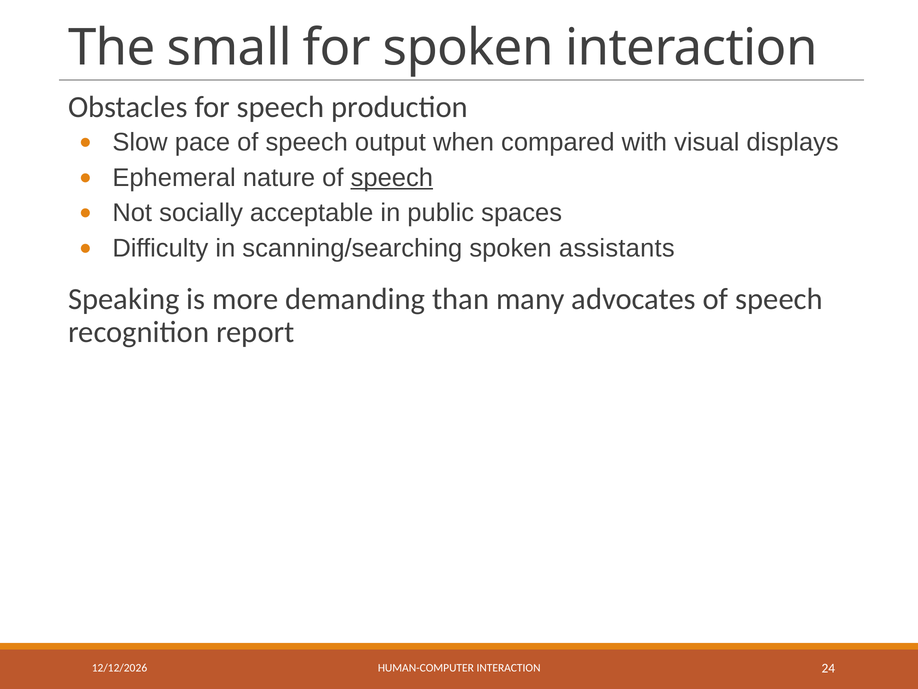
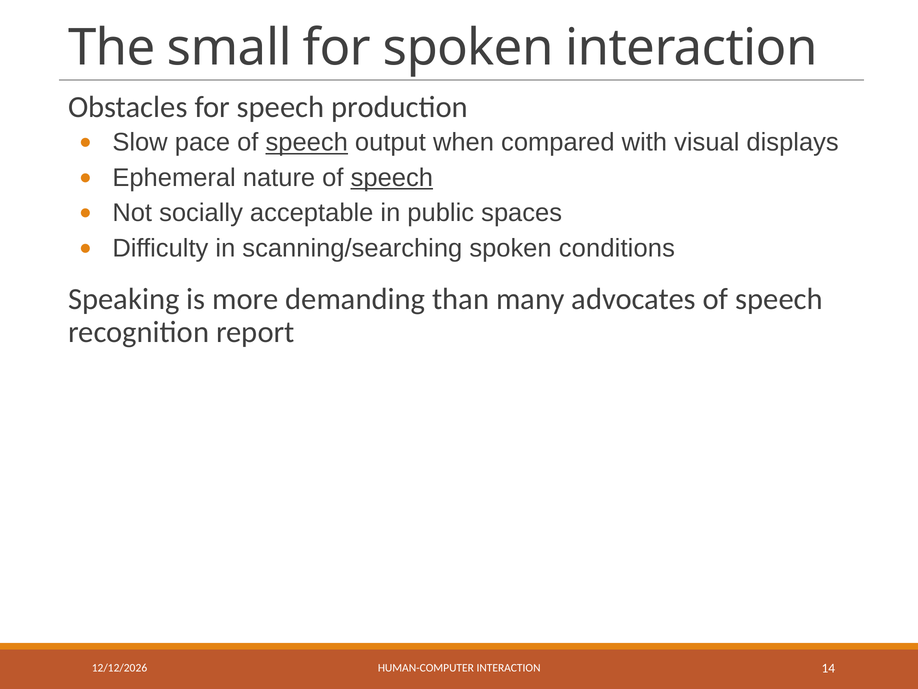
speech underline: none -> present (307, 142)
assistants: assistants -> conditions (617, 248)
24: 24 -> 14 (828, 668)
